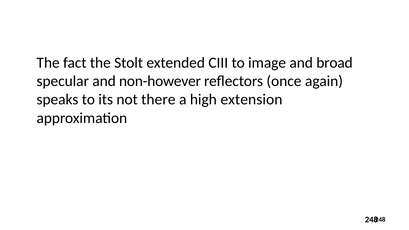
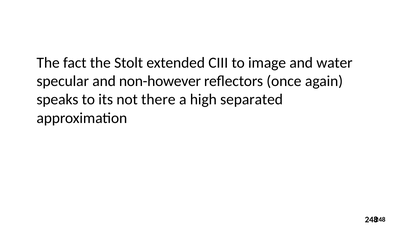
broad: broad -> water (334, 63)
extension: extension -> separated (252, 100)
